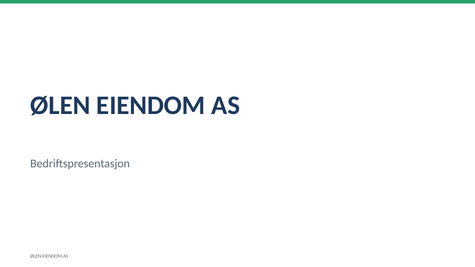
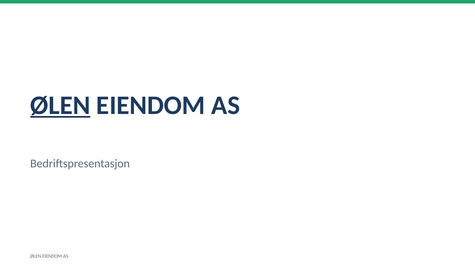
ØLEN underline: none -> present (60, 105)
